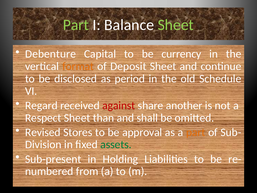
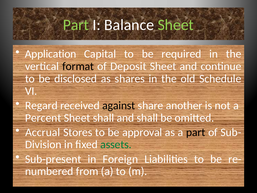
Debenture: Debenture -> Application (51, 54)
currency: currency -> required (181, 54)
format colour: orange -> black (78, 66)
period: period -> shares (130, 79)
against colour: red -> black (119, 105)
Respect: Respect -> Percent (43, 118)
Sheet than: than -> shall (103, 118)
Revised: Revised -> Accrual (43, 132)
part colour: orange -> black (196, 132)
Holding: Holding -> Foreign (120, 159)
